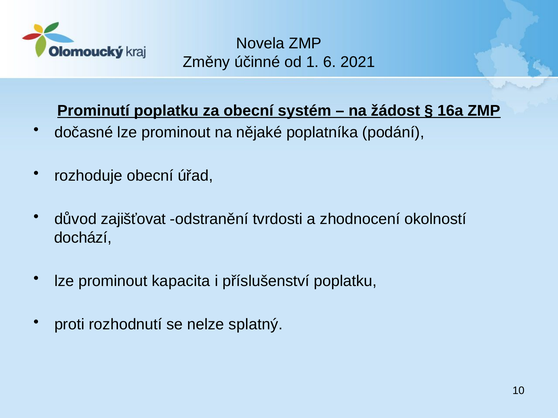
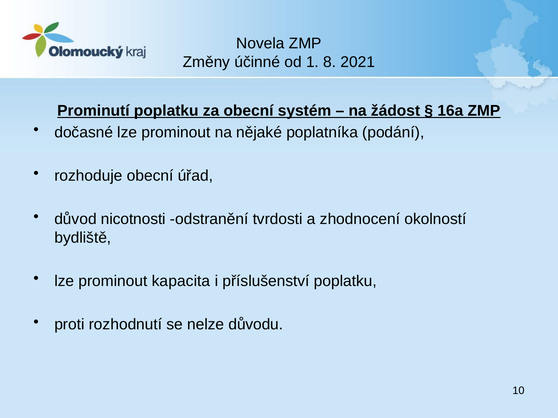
6: 6 -> 8 (330, 62)
zajišťovat: zajišťovat -> nicotnosti (133, 219)
dochází: dochází -> bydliště (83, 238)
splatný: splatný -> důvodu (256, 325)
